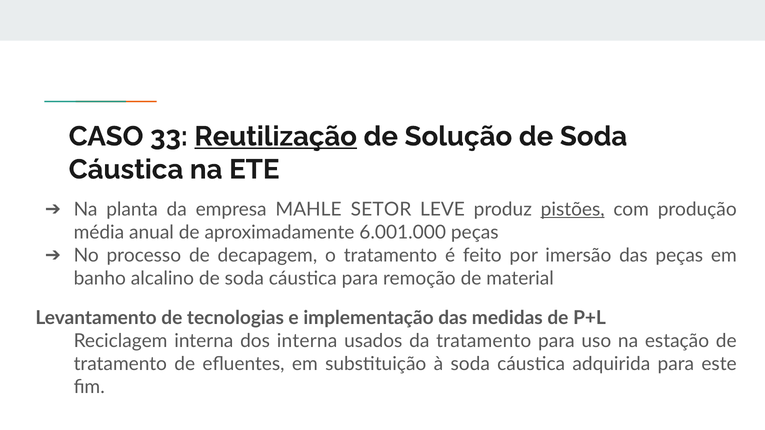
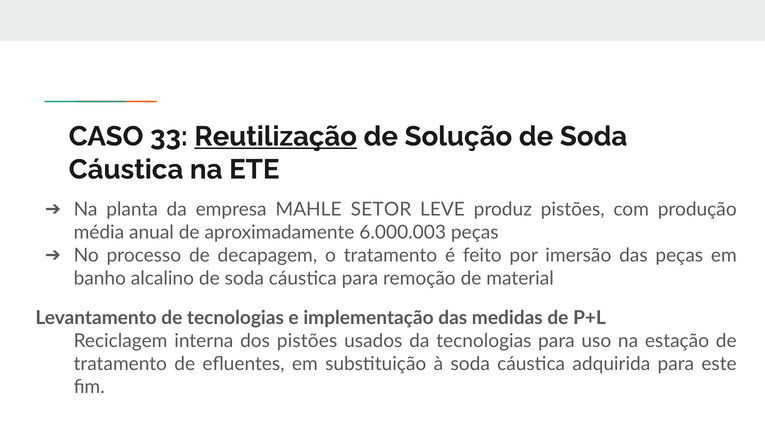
pistões underline: present -> none (573, 210)
6.001.000: 6.001.000 -> 6.000.003 (403, 233)
dos interna: interna -> pistões (307, 341)
da tratamento: tratamento -> tecnologias (484, 341)
